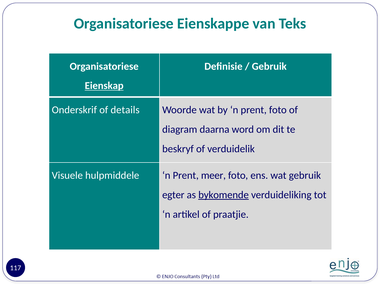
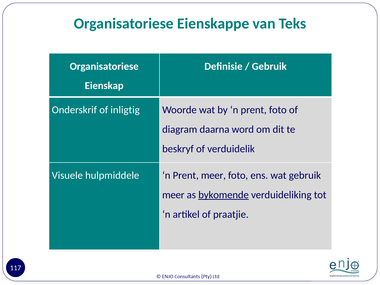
Eienskap underline: present -> none (104, 86)
details: details -> inligtig (125, 110)
egter: egter -> meer (173, 195)
